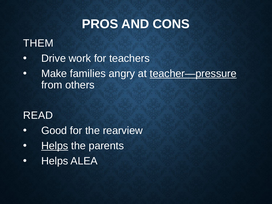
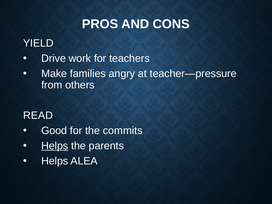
THEM: THEM -> YIELD (38, 43)
teacher—pressure underline: present -> none (193, 74)
rearview: rearview -> commits (123, 131)
